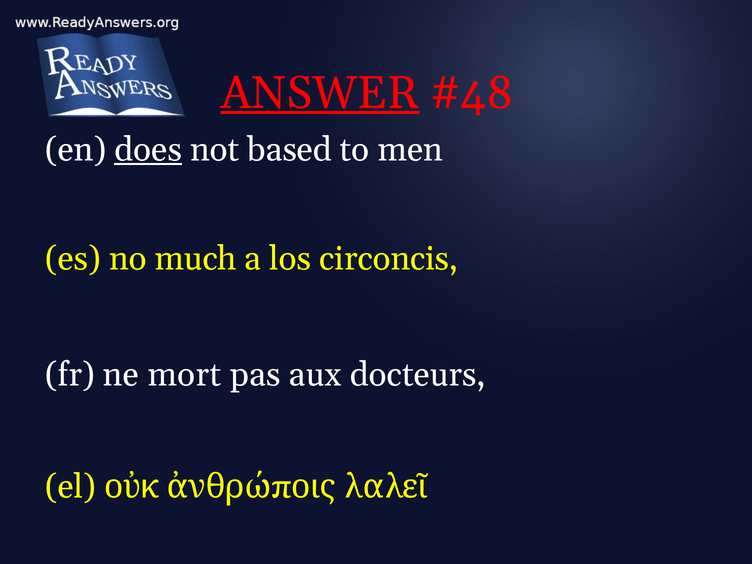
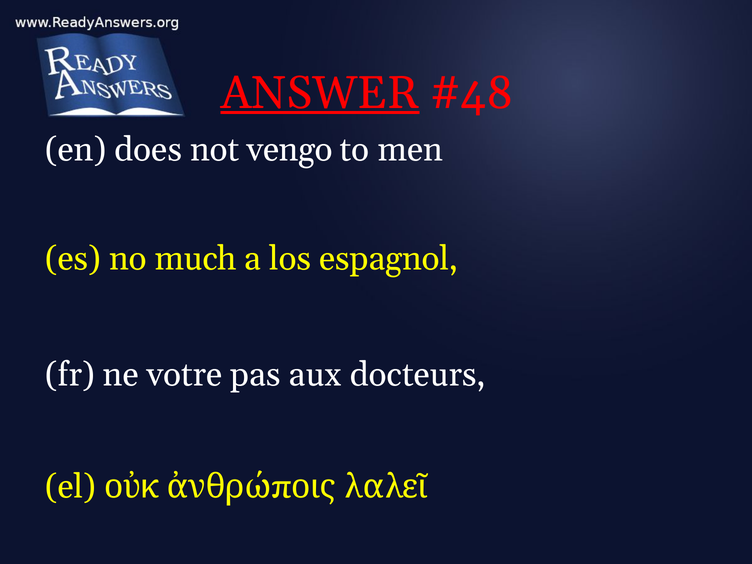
does underline: present -> none (148, 150)
based: based -> vengo (290, 150)
circoncis: circoncis -> espagnol (389, 259)
mort: mort -> votre (185, 375)
